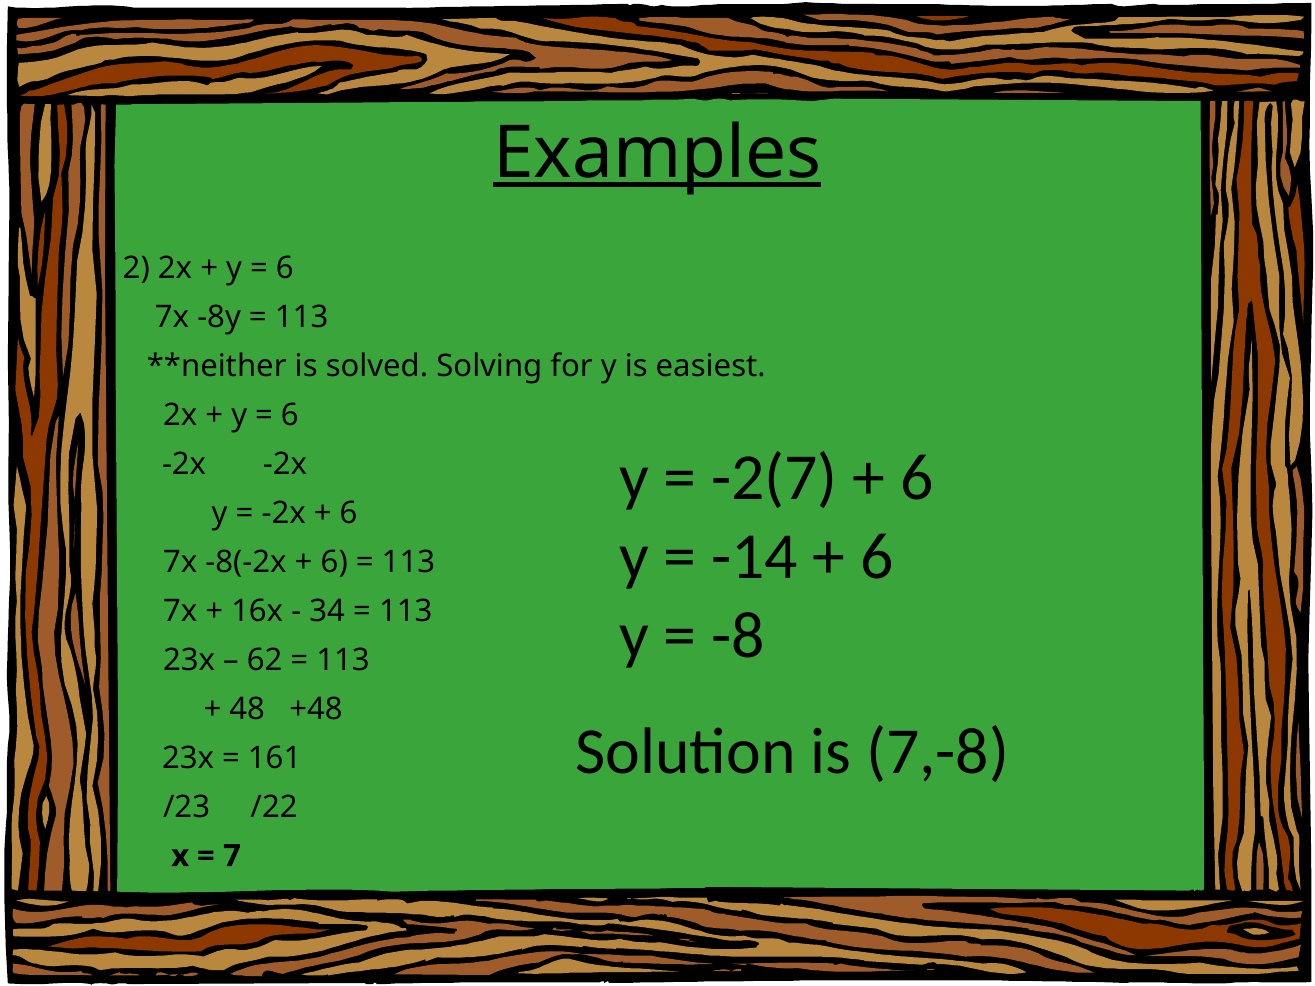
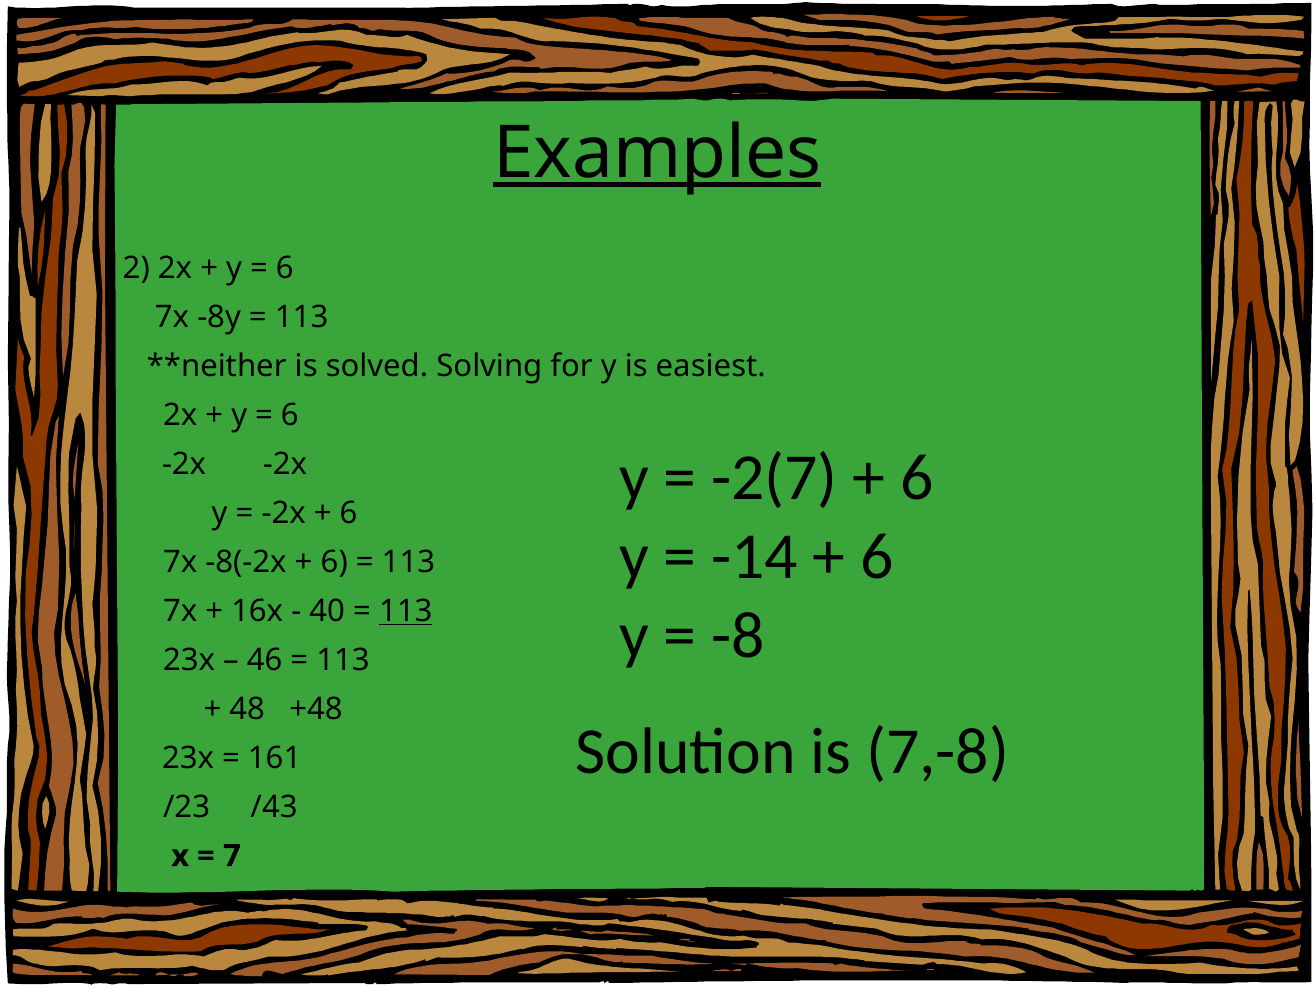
34: 34 -> 40 (327, 611)
113 underline: none -> present (406, 611)
62: 62 -> 46 (265, 660)
/22: /22 -> /43 (274, 807)
